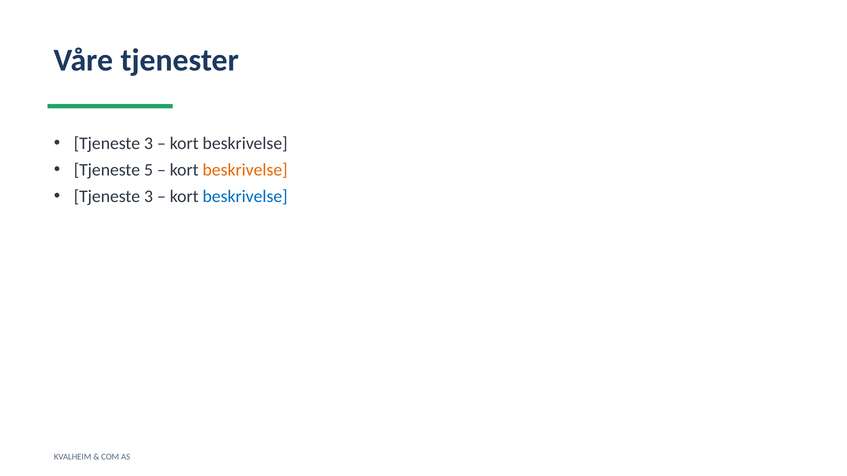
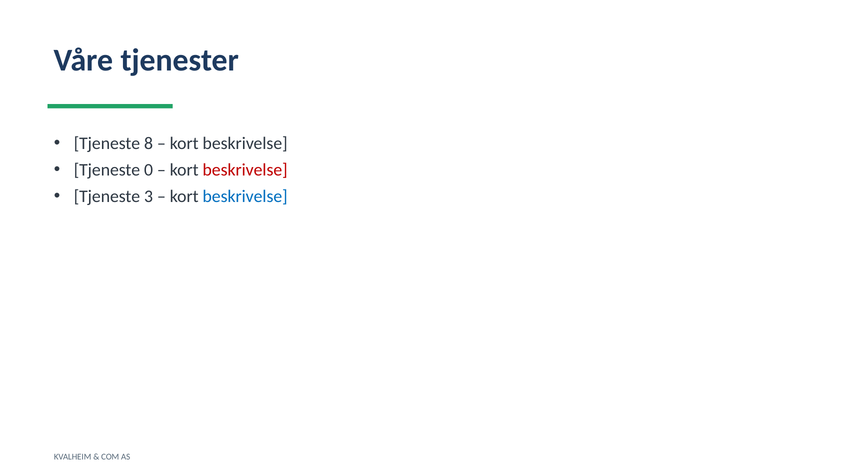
3: 3 -> 8 (148, 143)
5: 5 -> 0 (148, 170)
beskrivelse colour: orange -> red (245, 170)
